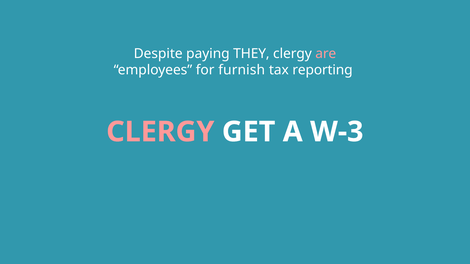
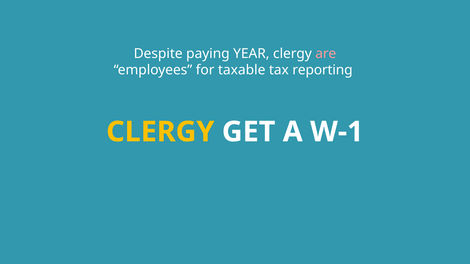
THEY: THEY -> YEAR (251, 54)
furnish: furnish -> taxable (242, 70)
CLERGY colour: pink -> yellow (160, 132)
W-3: W-3 -> W-1 (337, 132)
